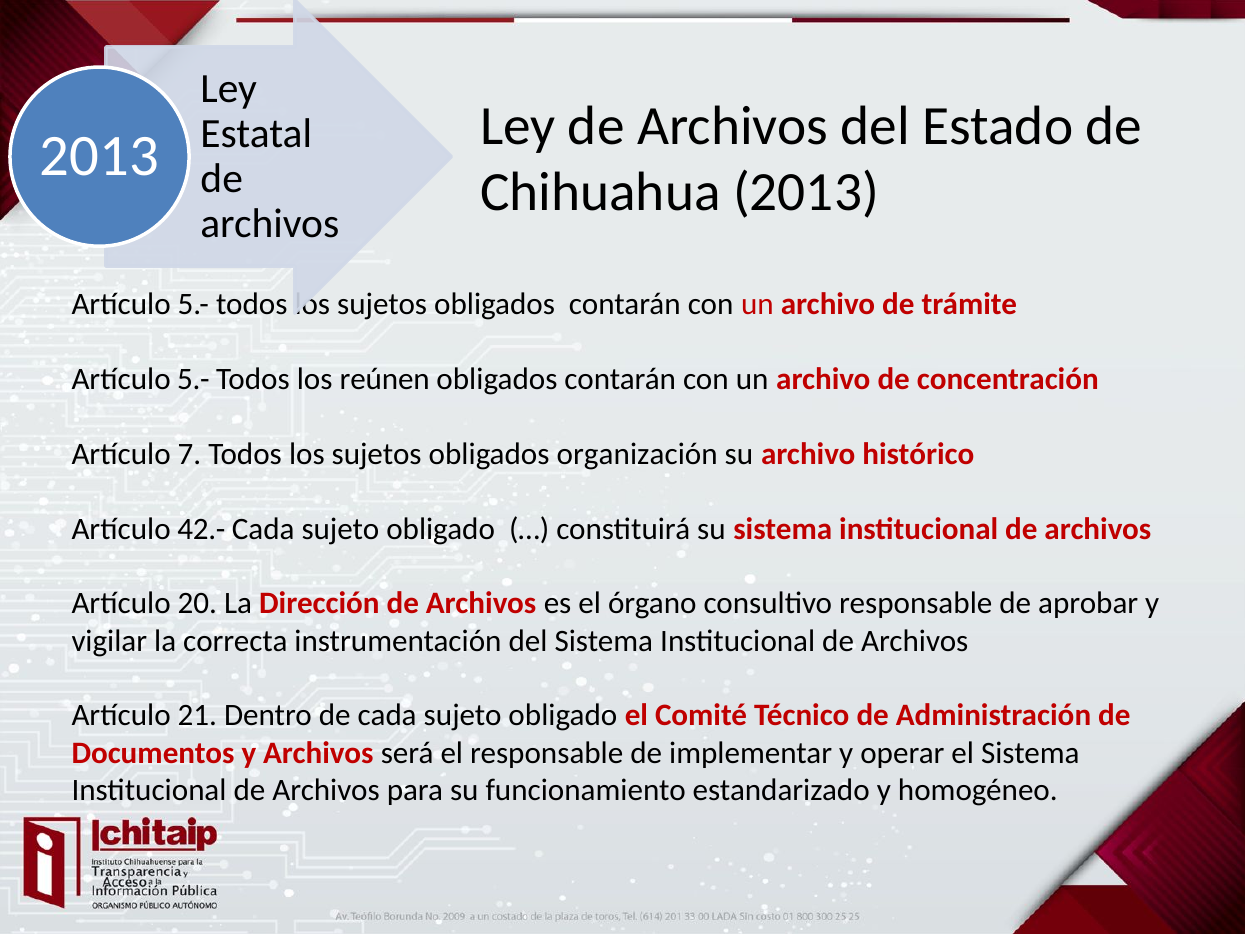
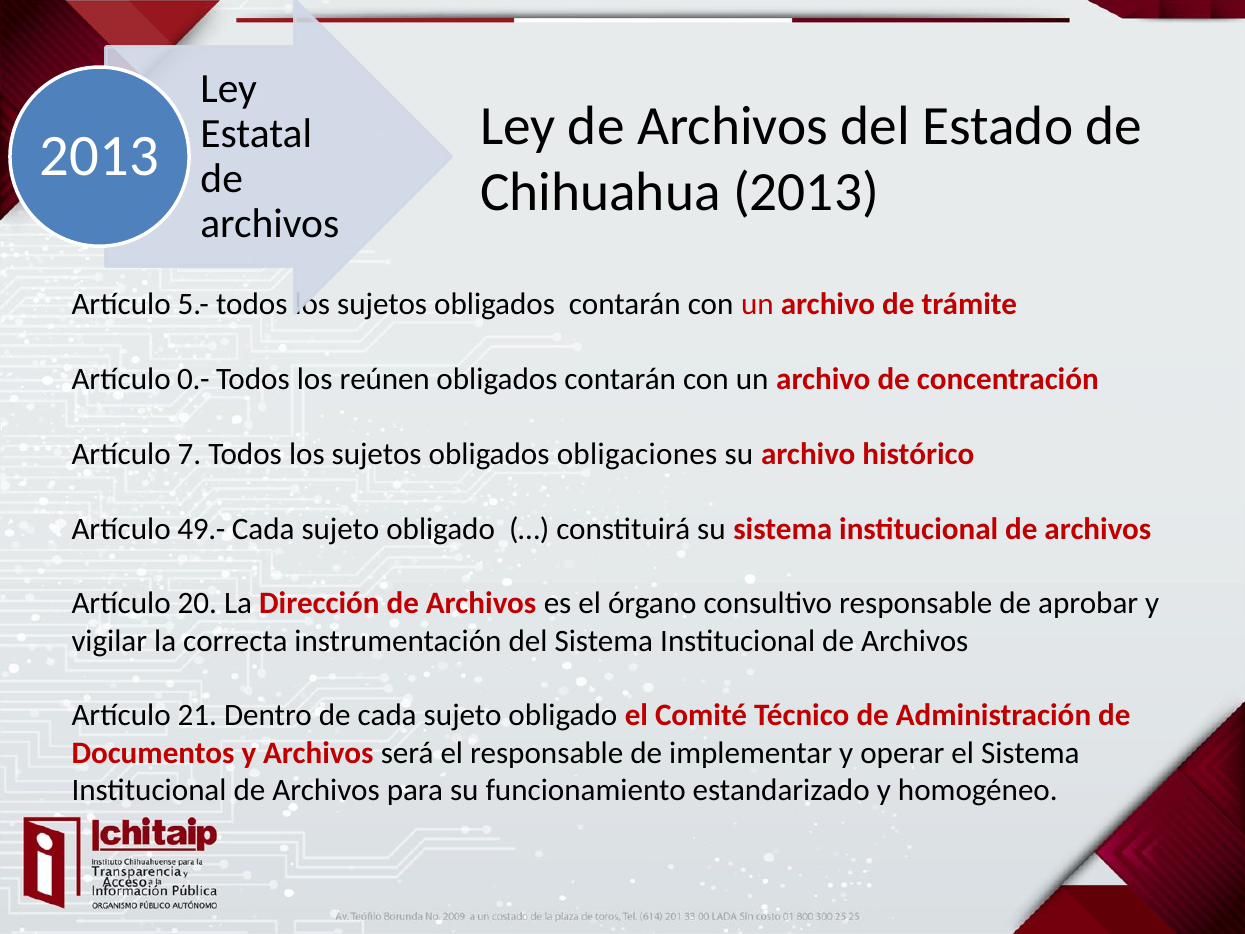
5.-: 5.- -> 0.- (193, 379)
organización: organización -> obligaciones (637, 454)
42.-: 42.- -> 49.- (201, 529)
